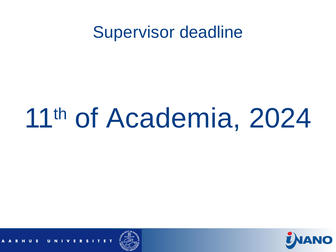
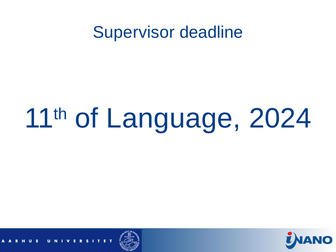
Academia: Academia -> Language (173, 118)
